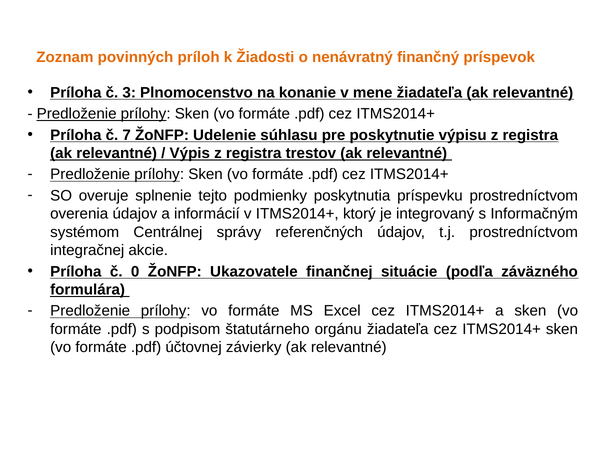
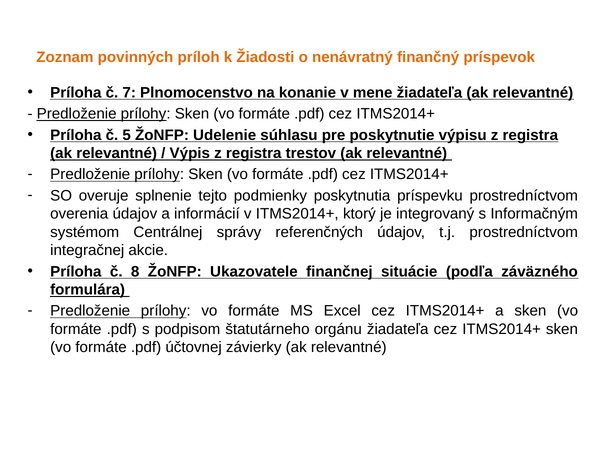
3: 3 -> 7 (129, 92)
7: 7 -> 5 (127, 135)
0: 0 -> 8 (135, 271)
